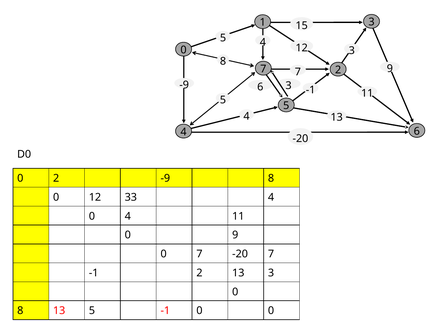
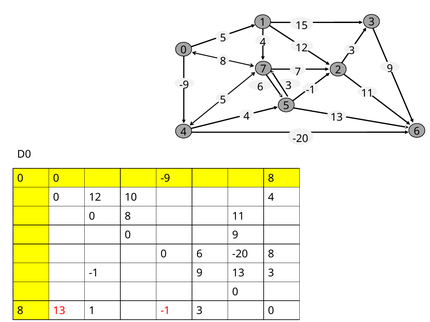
2: 2 -> 0 (56, 179)
33: 33 -> 10 (131, 198)
4: 4 -> 8 (128, 217)
0 7: 7 -> 6 (199, 254)
-20 7: 7 -> 8 (271, 254)
-1 2: 2 -> 9 (199, 273)
13 5: 5 -> 1 (92, 311)
-1 0: 0 -> 3 (199, 311)
